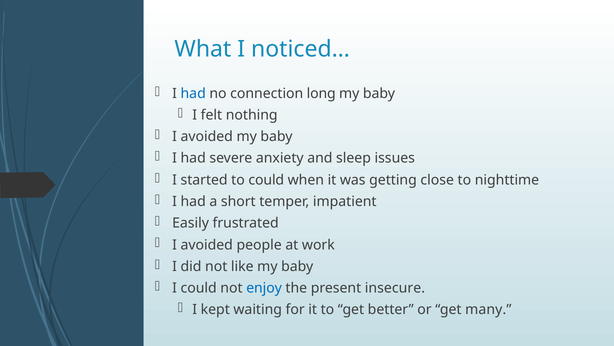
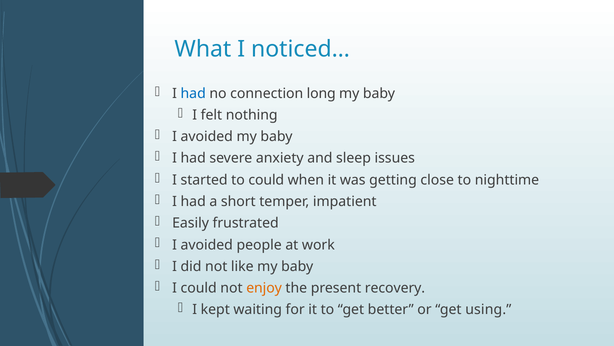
enjoy colour: blue -> orange (264, 288)
insecure: insecure -> recovery (395, 288)
many: many -> using (488, 309)
